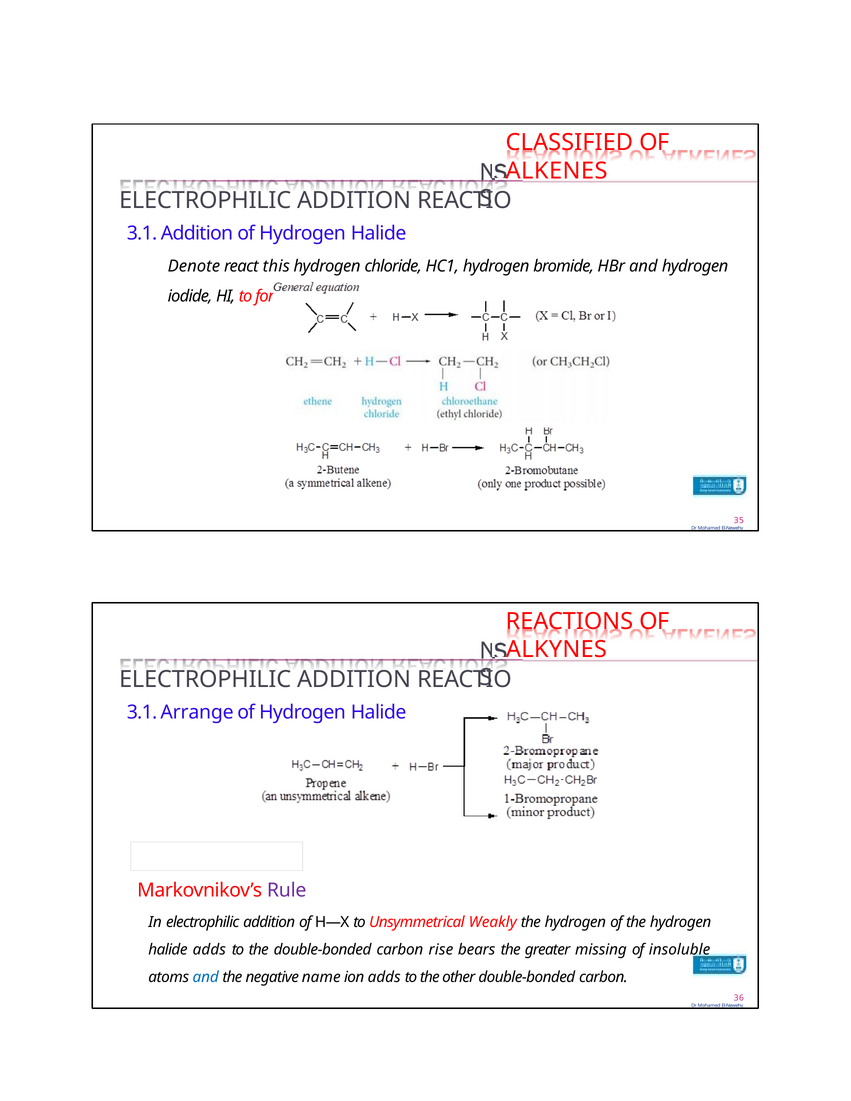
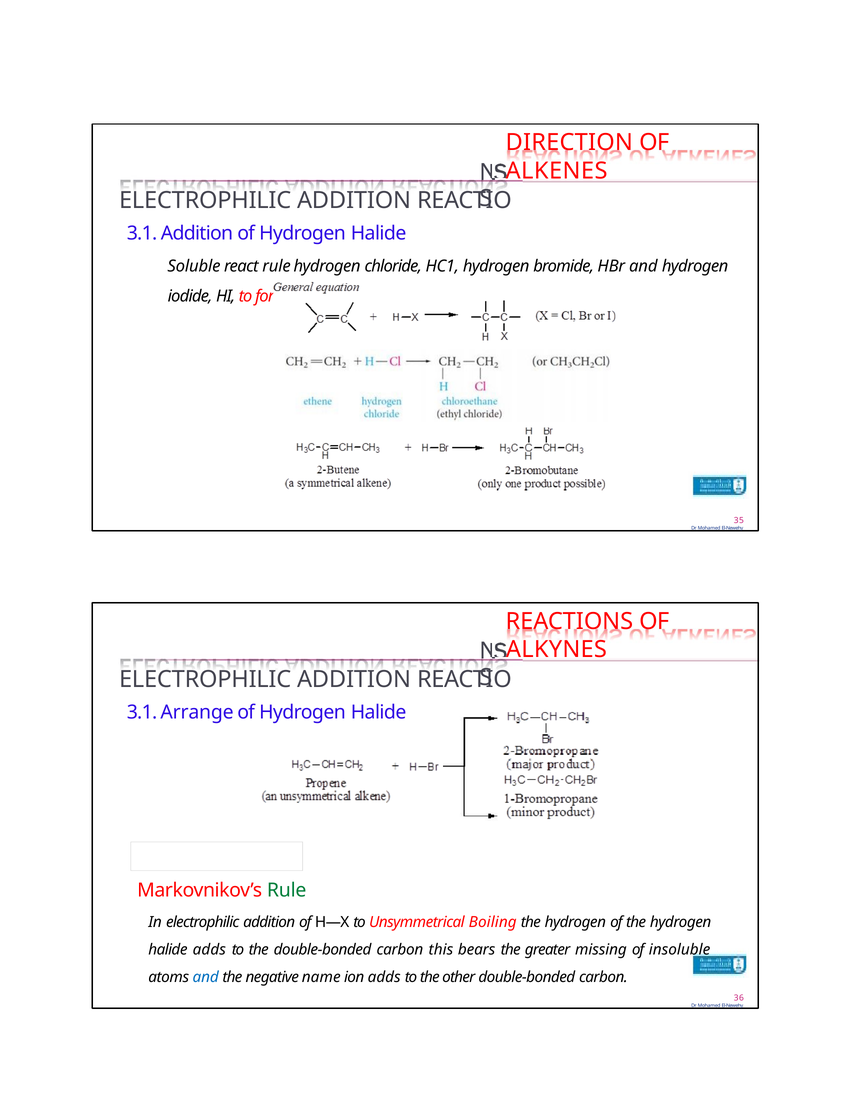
CLASSIFIED: CLASSIFIED -> DIRECTION (569, 142)
Denote: Denote -> Soluble (194, 266)
react this: this -> rule (277, 266)
Rule colour: purple -> green (287, 890)
Weakly: Weakly -> Boiling (493, 922)
rise: rise -> this (441, 950)
